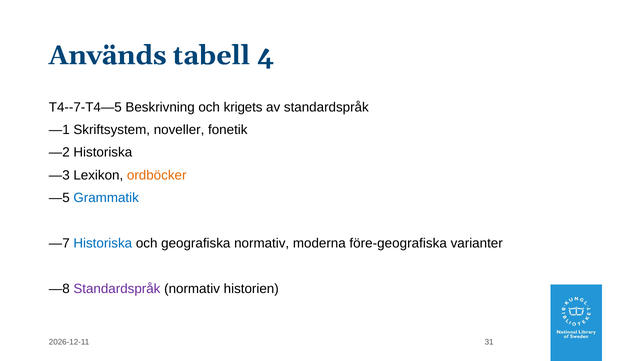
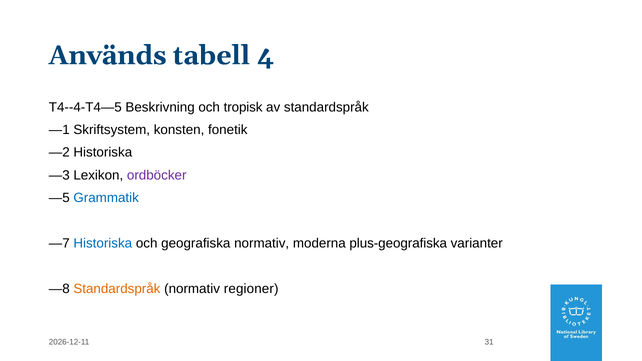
T4--7-T4—5: T4--7-T4—5 -> T4--4-T4—5 (85, 107)
krigets: krigets -> tropisk (243, 107)
noveller: noveller -> konsten (179, 130)
ordböcker colour: orange -> purple (157, 175)
före-geografiska: före-geografiska -> plus-geografiska (398, 243)
Standardspråk colour: purple -> orange (117, 289)
historien: historien -> regioner (251, 289)
